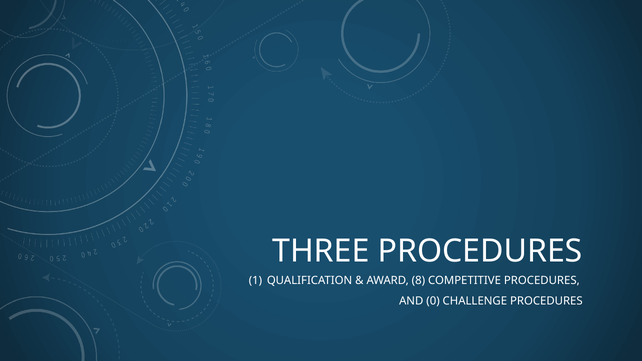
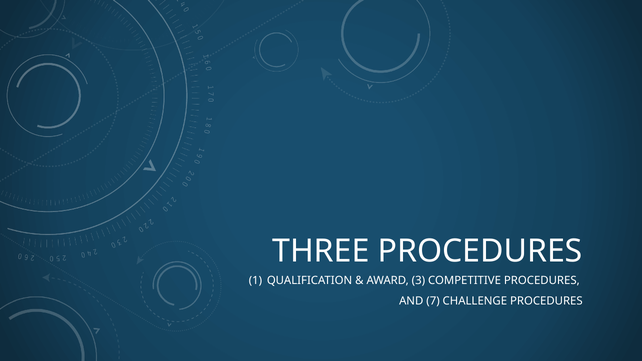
8: 8 -> 3 (418, 281)
0: 0 -> 7 (433, 301)
